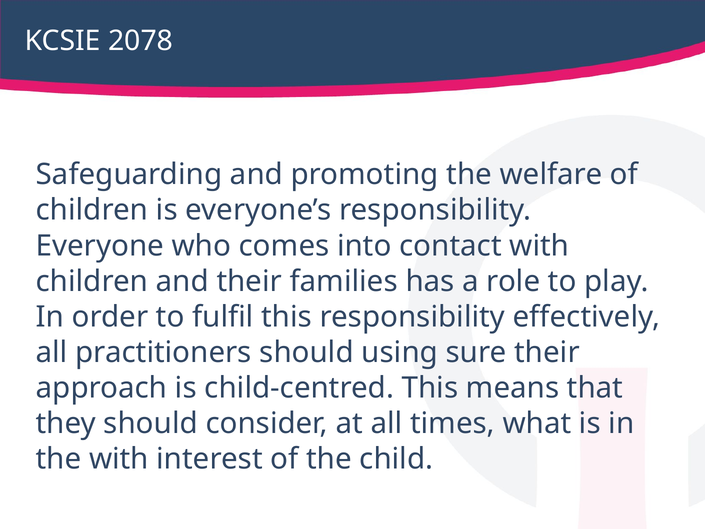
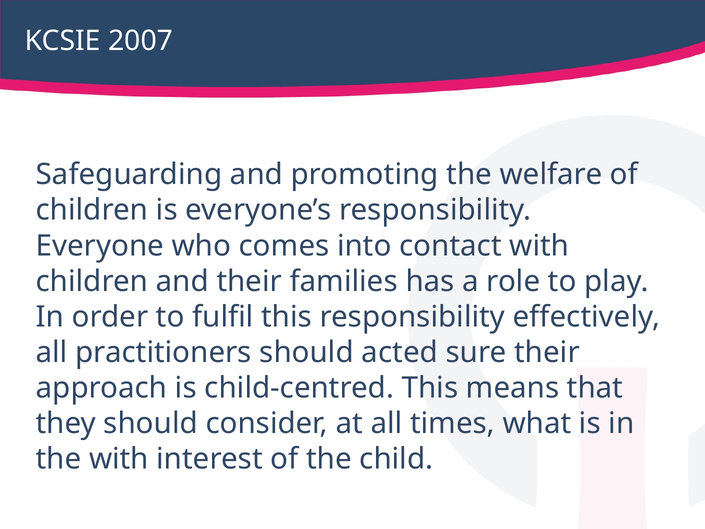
2078: 2078 -> 2007 (141, 41)
using: using -> acted (400, 352)
